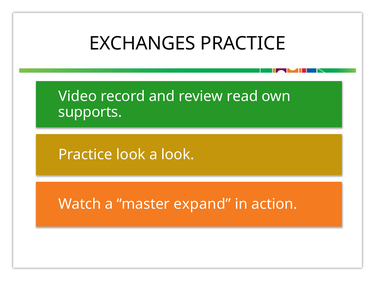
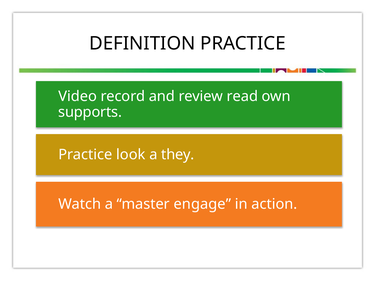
EXCHANGES: EXCHANGES -> DEFINITION (142, 43)
a look: look -> they (178, 155)
expand: expand -> engage (202, 204)
